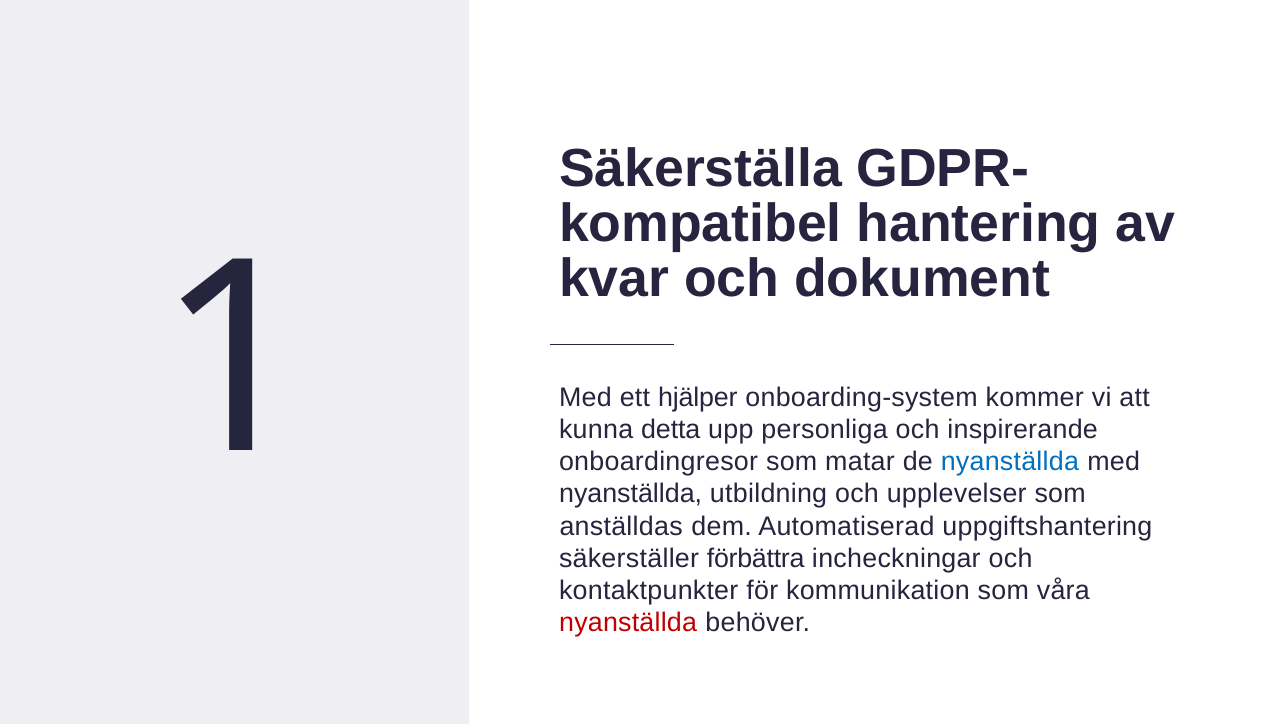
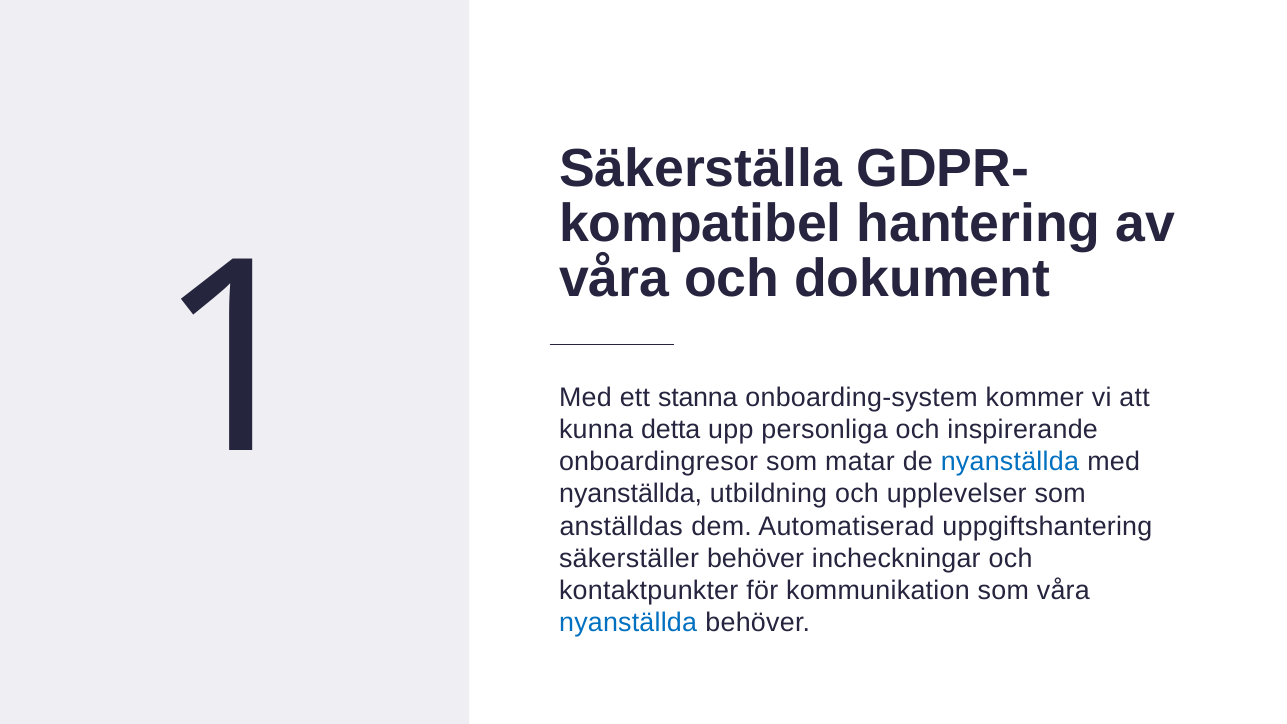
kvar: kvar -> våra (614, 279)
hjälper: hjälper -> stanna (698, 397)
säkerställer förbättra: förbättra -> behöver (756, 558)
nyanställda colour: red -> blue (628, 623)
